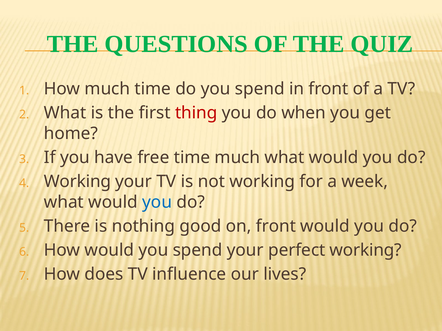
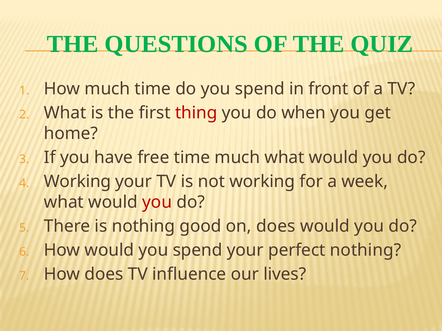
you colour: blue -> red (157, 202)
on front: front -> does (276, 226)
perfect working: working -> nothing (366, 251)
